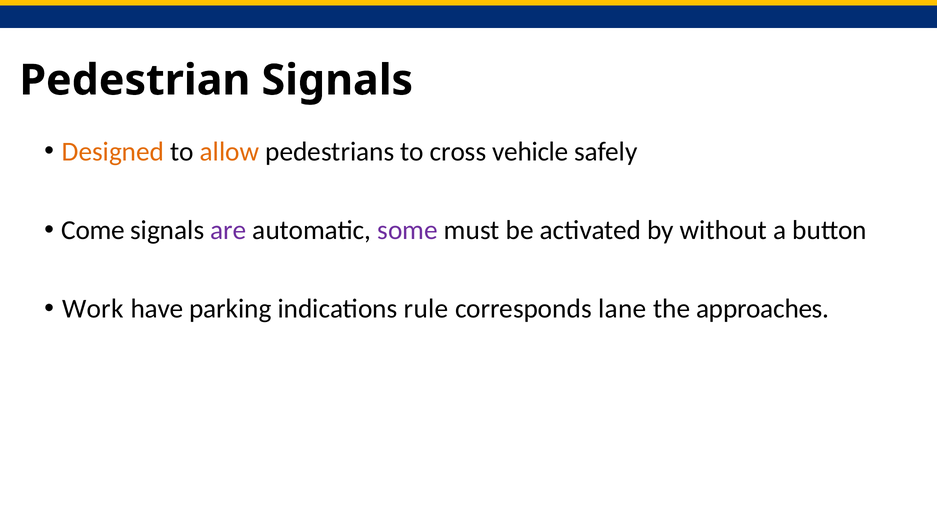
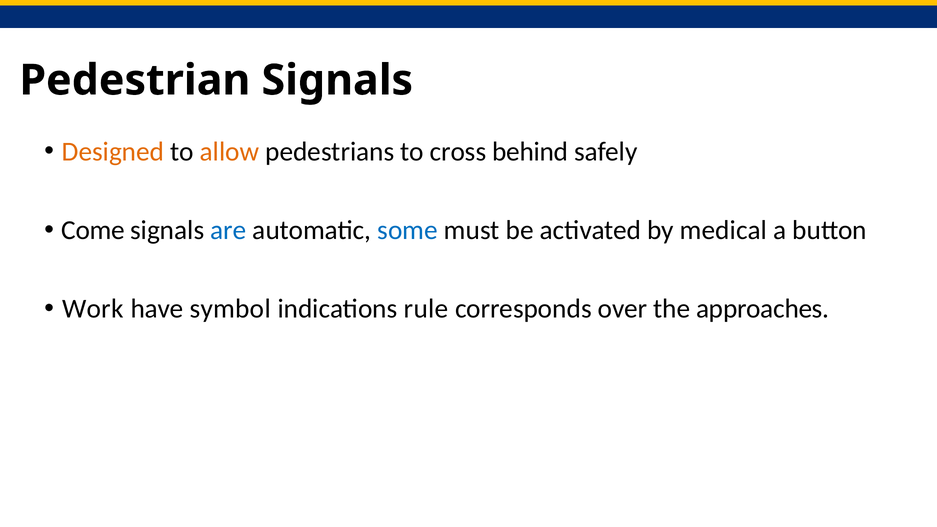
vehicle: vehicle -> behind (530, 152)
are colour: purple -> blue (228, 230)
some colour: purple -> blue (408, 230)
without: without -> medical (723, 230)
parking: parking -> symbol (230, 309)
lane: lane -> over (623, 309)
